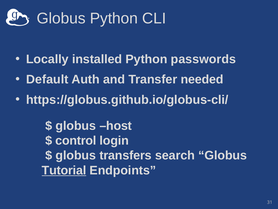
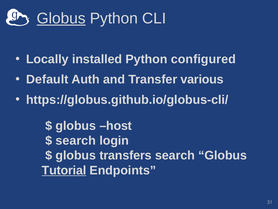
Globus underline: none -> present (61, 18)
passwords: passwords -> configured (203, 59)
needed: needed -> various (202, 79)
control: control -> search (76, 140)
